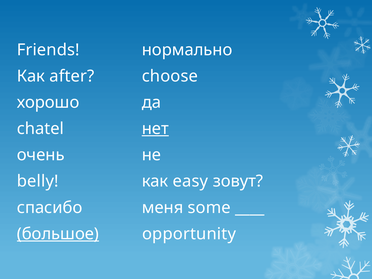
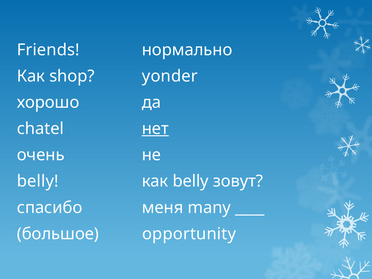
choose: choose -> yonder (170, 76)
after: after -> shop (72, 76)
как easy: easy -> belly (191, 181)
some: some -> many (209, 208)
большое underline: present -> none (58, 234)
